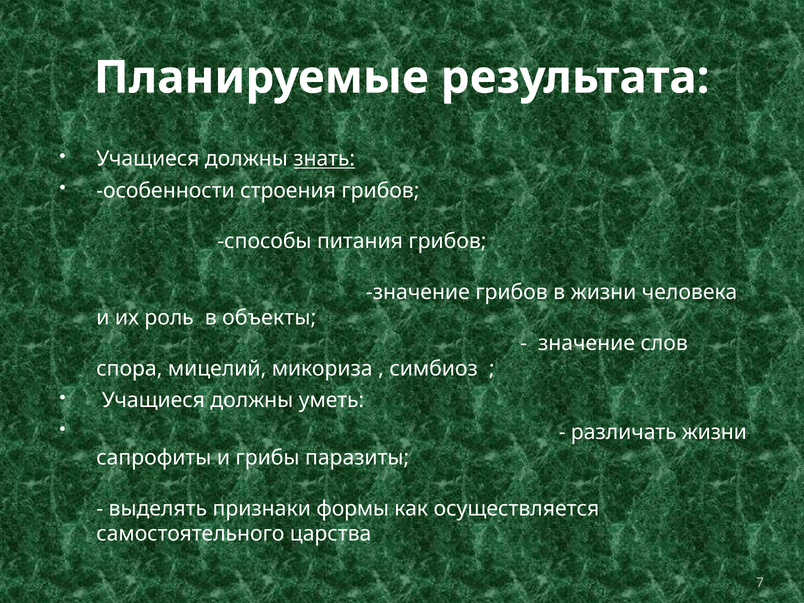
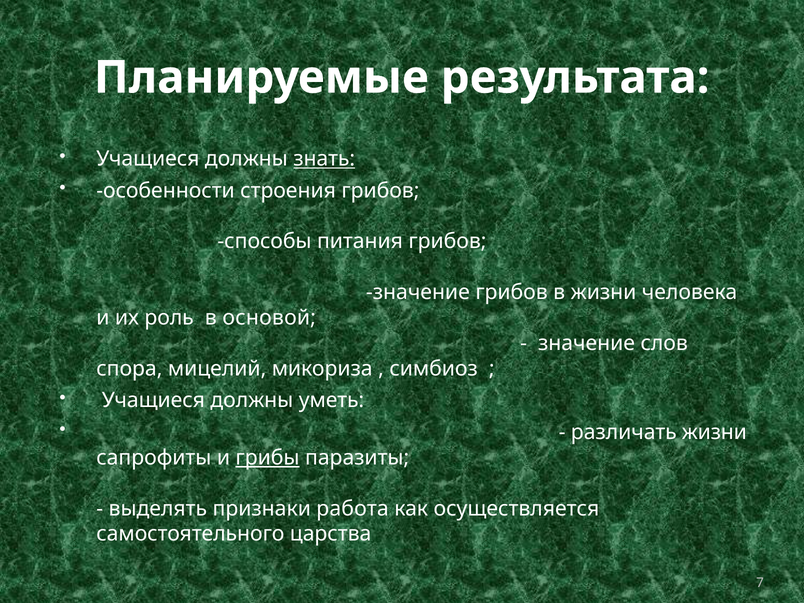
объекты: объекты -> основой (269, 318)
грибы underline: none -> present (268, 458)
формы: формы -> работа (353, 509)
